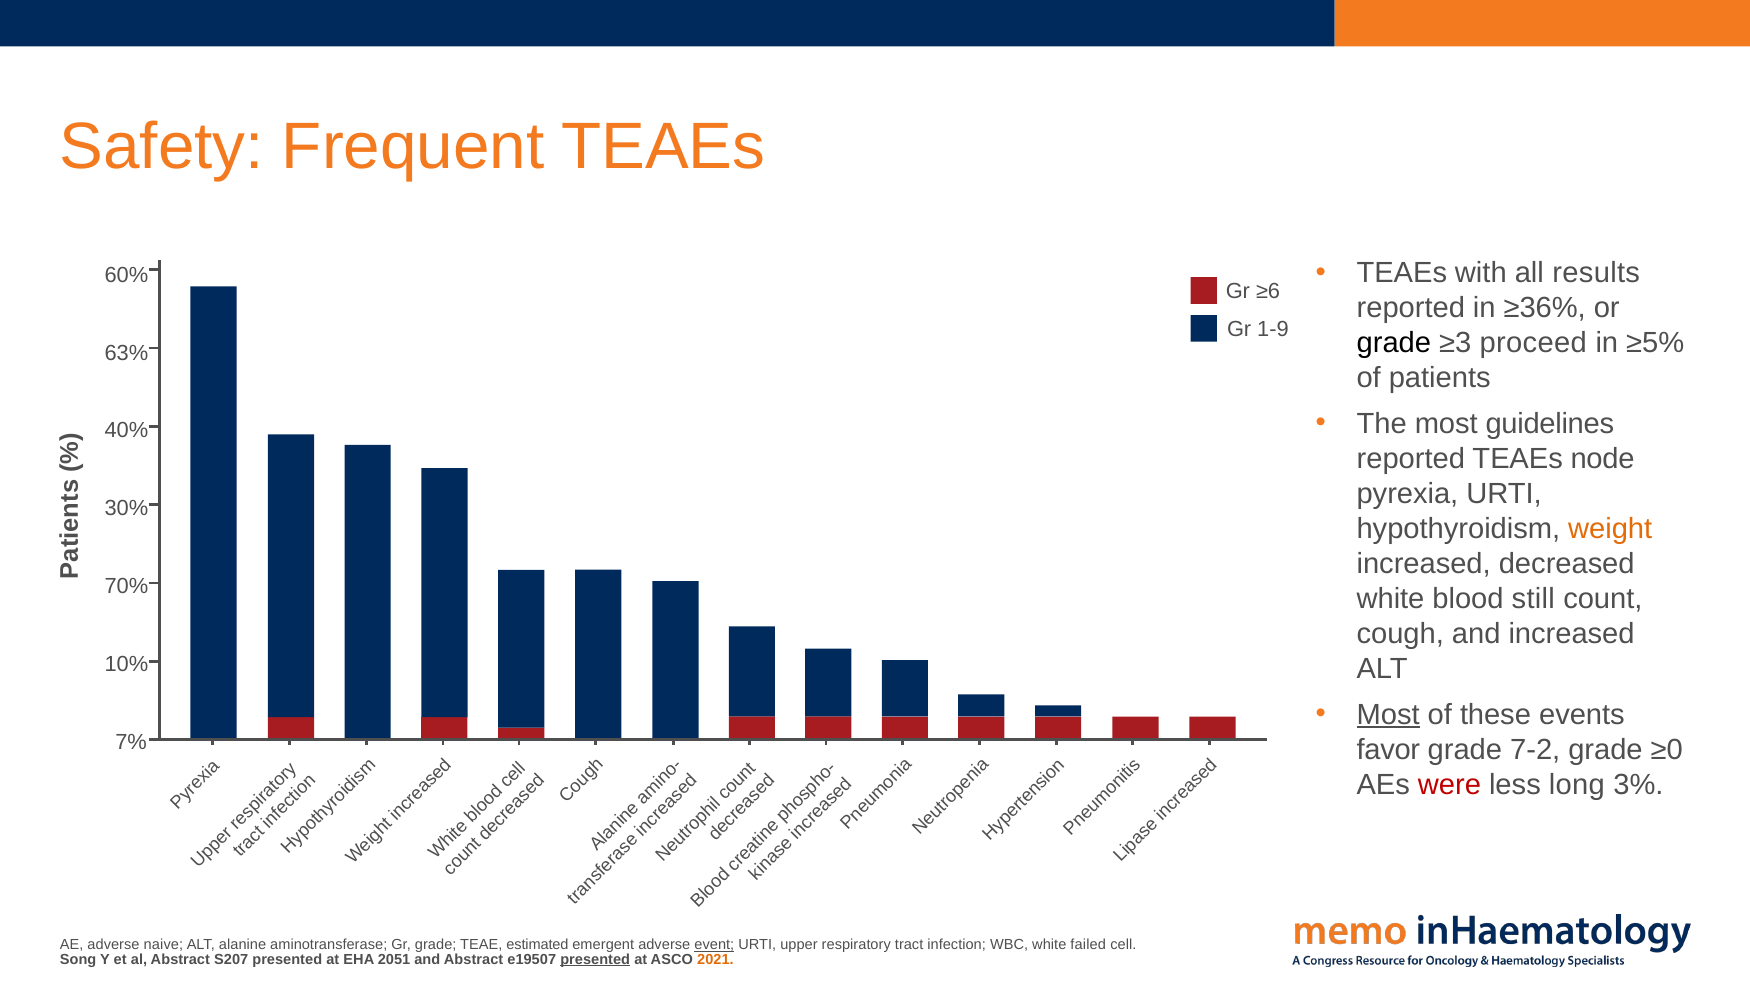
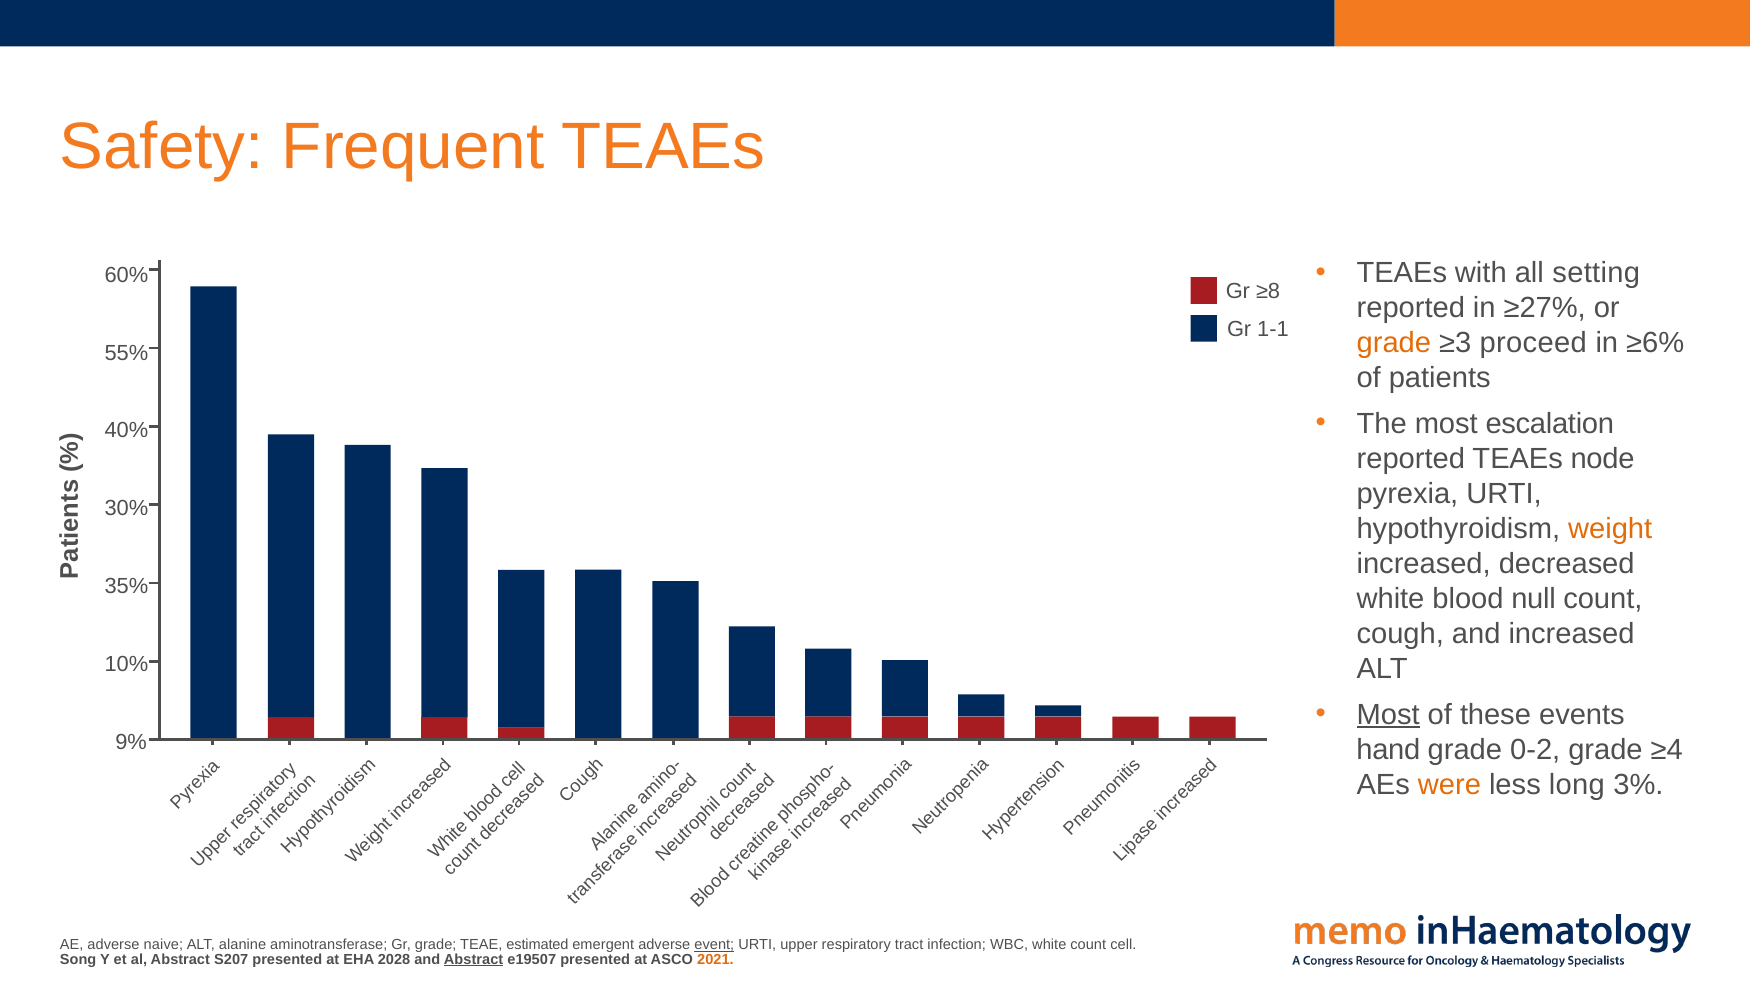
results: results -> setting (1596, 273)
≥6: ≥6 -> ≥8 (1268, 291)
≥36%: ≥36% -> ≥27% (1545, 308)
1-9: 1-9 -> 1-1 (1273, 329)
grade colour: black -> orange (1394, 343)
≥5%: ≥5% -> ≥6% (1655, 343)
63%: 63% -> 55% (126, 353)
guidelines: guidelines -> escalation (1550, 424)
70%: 70% -> 35% (126, 587)
still: still -> null (1534, 599)
7%: 7% -> 9% (131, 742)
favor: favor -> hand (1388, 750)
7-2: 7-2 -> 0-2 (1535, 750)
≥0: ≥0 -> ≥4 (1667, 750)
were colour: red -> orange (1449, 785)
white failed: failed -> count (1088, 945)
2051: 2051 -> 2028 (394, 960)
Abstract underline: none -> present (474, 960)
presented underline: present -> none (595, 960)
